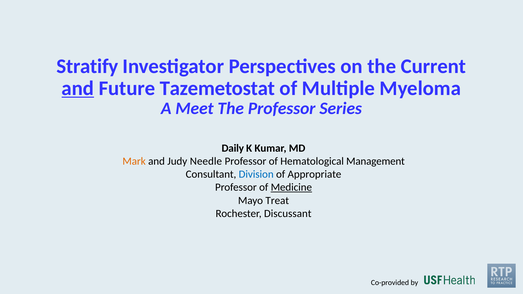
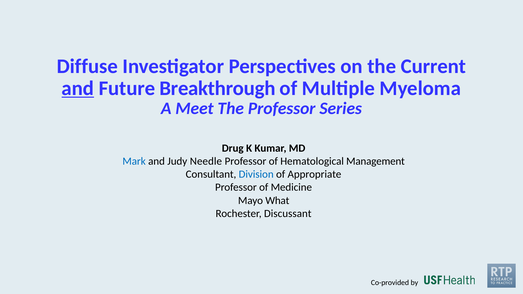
Stratify: Stratify -> Diffuse (87, 66)
Tazemetostat: Tazemetostat -> Breakthrough (217, 88)
Daily: Daily -> Drug (233, 148)
Mark colour: orange -> blue (134, 161)
Medicine underline: present -> none (291, 187)
Treat: Treat -> What (277, 201)
